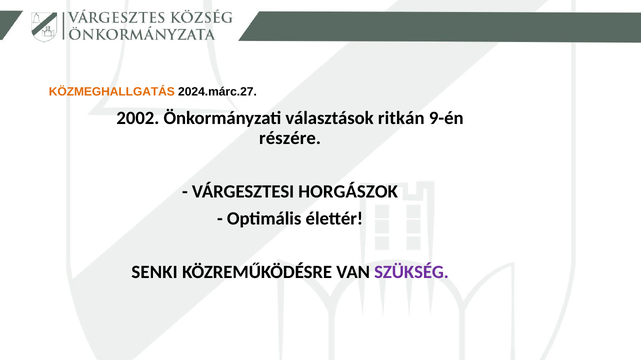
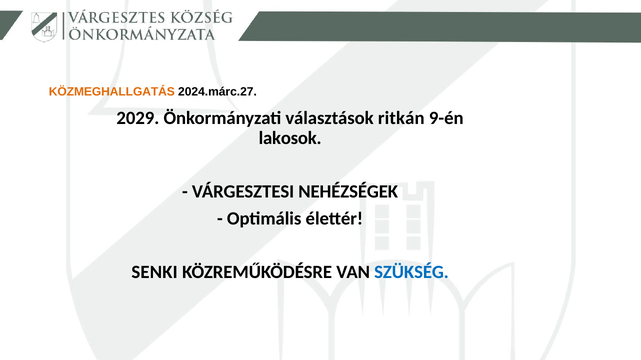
2002: 2002 -> 2029 (138, 118)
részére: részére -> lakosok (290, 138)
HORGÁSZOK: HORGÁSZOK -> NEHÉZSÉGEK (348, 192)
SZÜKSÉG colour: purple -> blue (411, 273)
